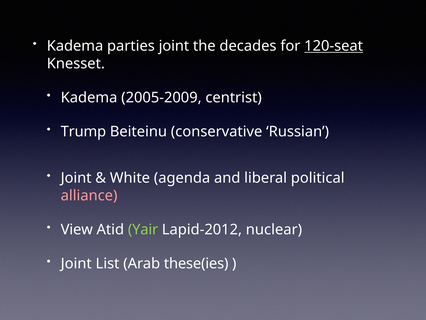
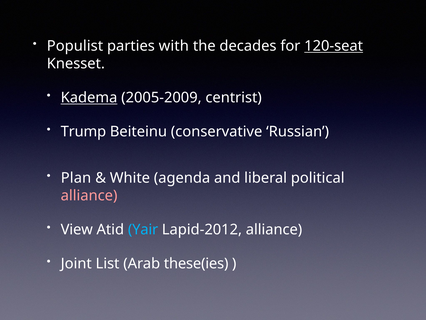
Kadema: Kadema -> Populist (75, 46)
parties joint: joint -> with (174, 46)
Kadema underline: none -> present (89, 98)
Joint: Joint -> Plan (76, 178)
Yair colour: light green -> light blue (143, 229)
Lapid-2012 nuclear: nuclear -> alliance (274, 229)
